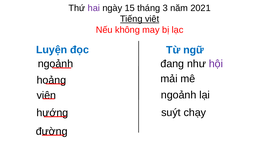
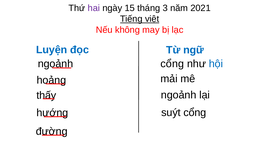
đang: đang -> cổng (172, 64)
hội colour: purple -> blue (216, 64)
viên: viên -> thấy (46, 95)
suýt chạy: chạy -> cổng (195, 112)
